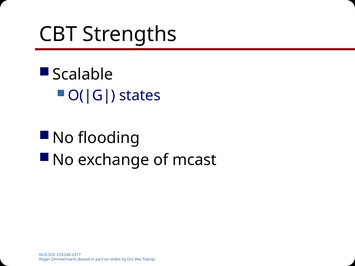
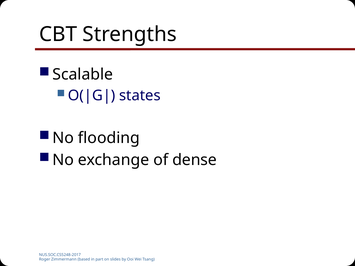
mcast: mcast -> dense (195, 160)
